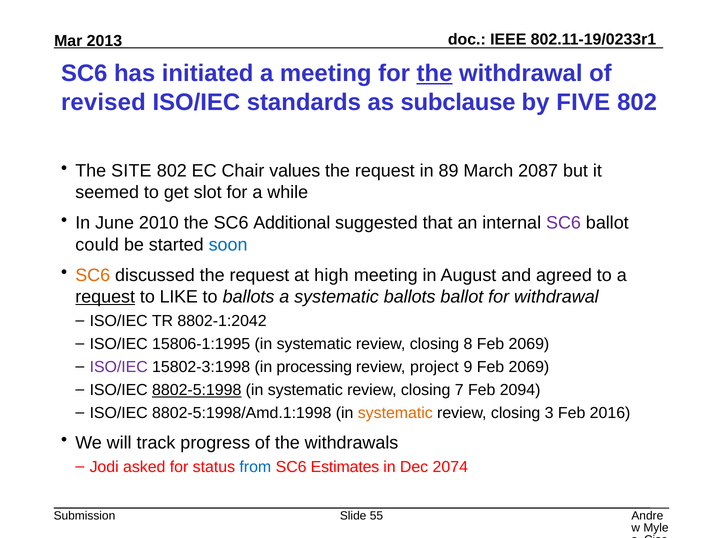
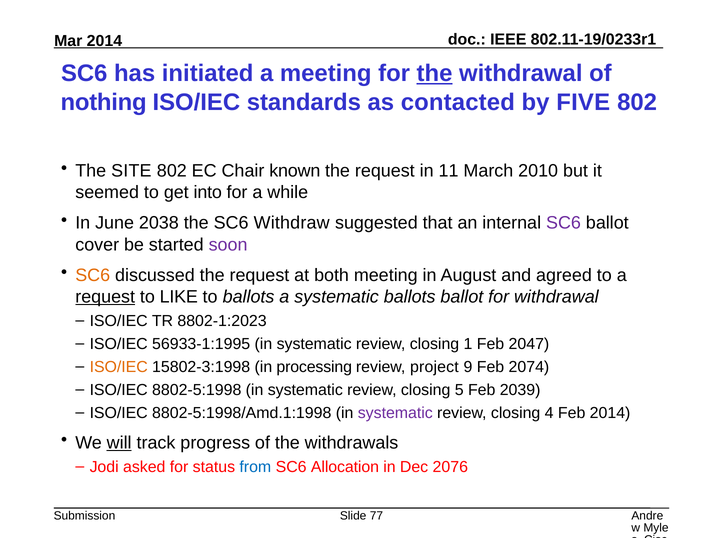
2013: 2013 -> 2014 (104, 41)
revised: revised -> nothing (104, 102)
subclause: subclause -> contacted (458, 102)
values: values -> known (295, 171)
89: 89 -> 11 (449, 171)
2087: 2087 -> 2010 (538, 171)
slot: slot -> into (208, 192)
2010: 2010 -> 2038 (159, 223)
Additional: Additional -> Withdraw (292, 223)
could: could -> cover (97, 244)
soon colour: blue -> purple (228, 244)
high: high -> both (332, 275)
8802-1:2042: 8802-1:2042 -> 8802-1:2023 (222, 321)
15806-1:1995: 15806-1:1995 -> 56933-1:1995 (201, 344)
8: 8 -> 1 (468, 344)
2069: 2069 -> 2047 (529, 344)
ISO/IEC colour: purple -> orange (119, 367)
9 Feb 2069: 2069 -> 2074 (529, 367)
8802-5:1998 underline: present -> none (197, 390)
7: 7 -> 5 (459, 390)
2094: 2094 -> 2039 (520, 390)
systematic colour: orange -> purple (395, 413)
3: 3 -> 4 (549, 413)
Feb 2016: 2016 -> 2014 (610, 413)
will underline: none -> present (119, 442)
Estimates: Estimates -> Allocation (345, 467)
2074: 2074 -> 2076 (450, 467)
55: 55 -> 77 (376, 516)
